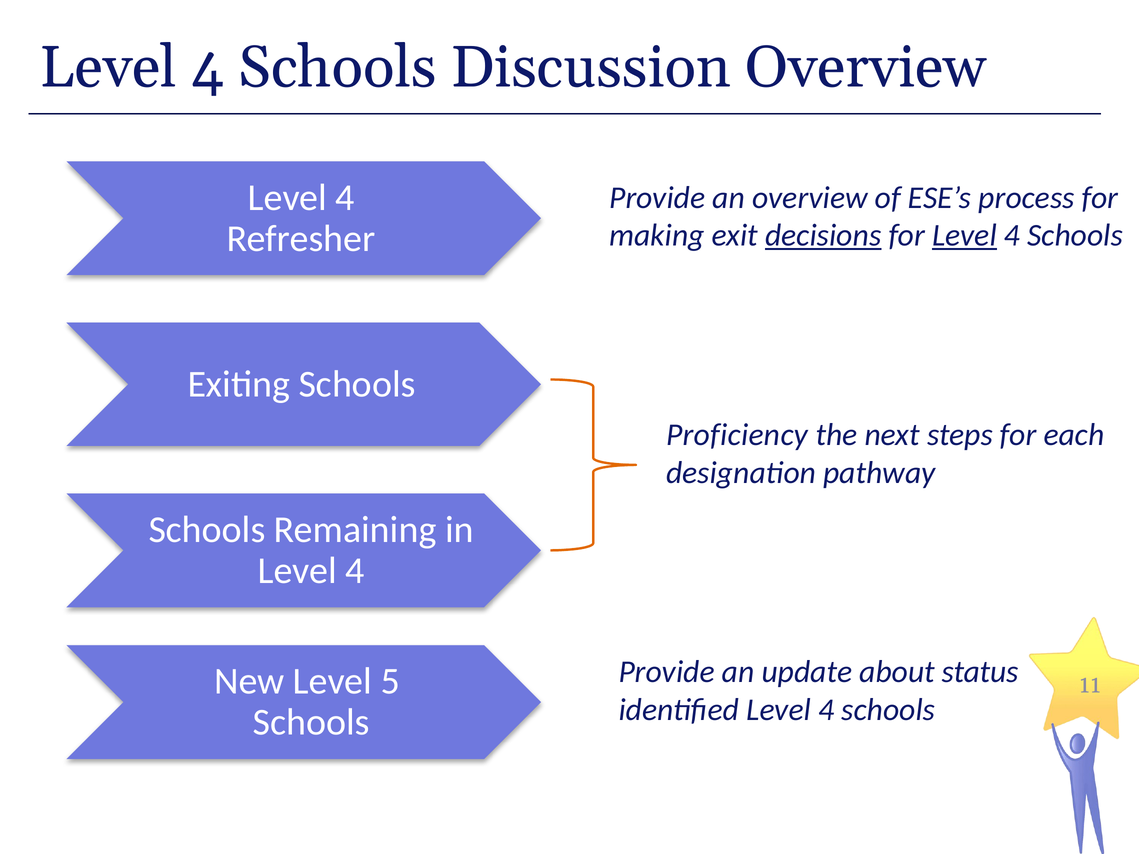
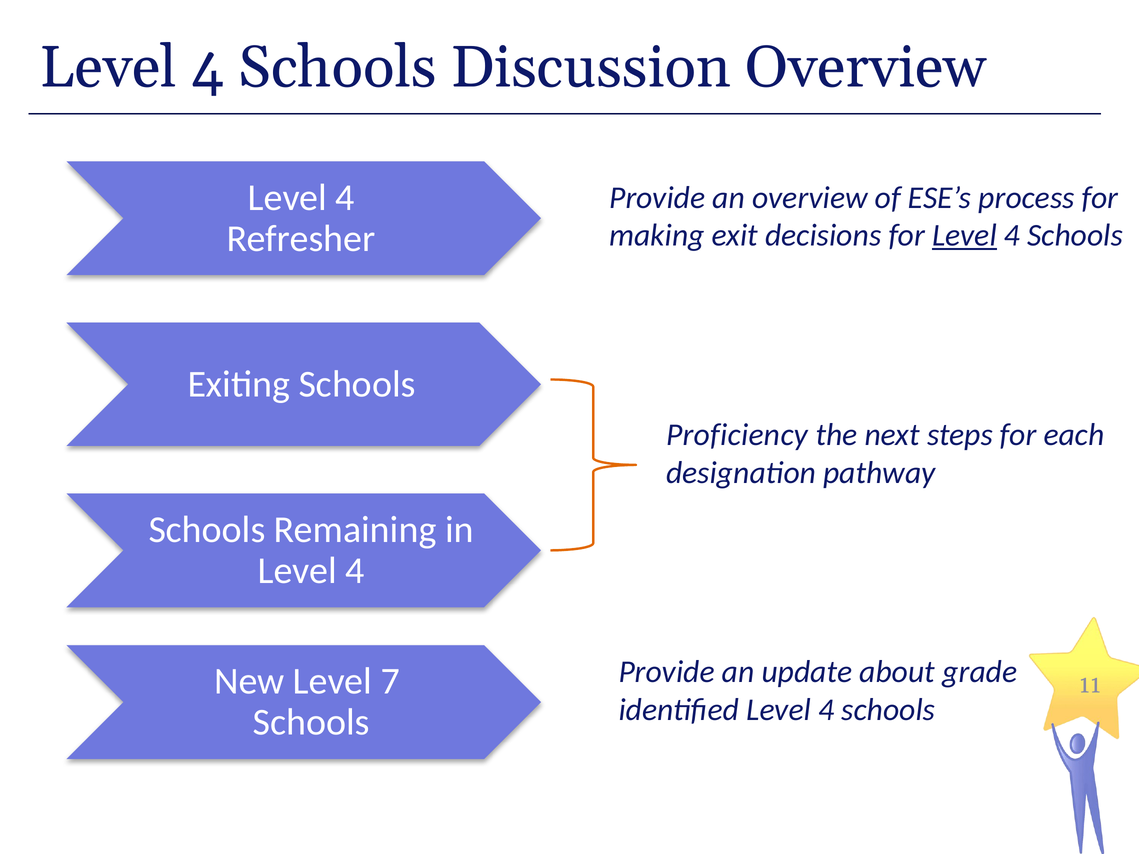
decisions underline: present -> none (823, 236)
status: status -> grade (980, 672)
5: 5 -> 7 (390, 682)
